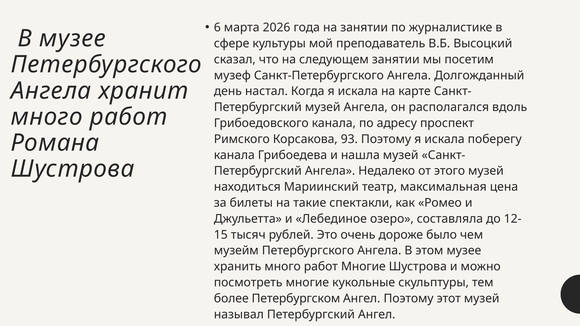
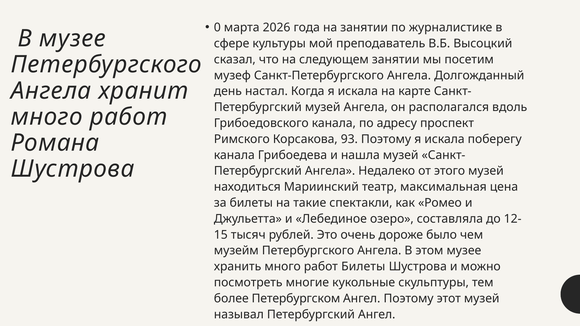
6: 6 -> 0 (217, 28)
работ Многие: Многие -> Билеты (363, 267)
